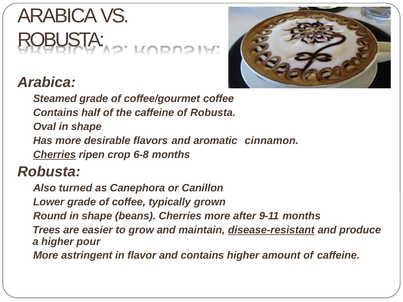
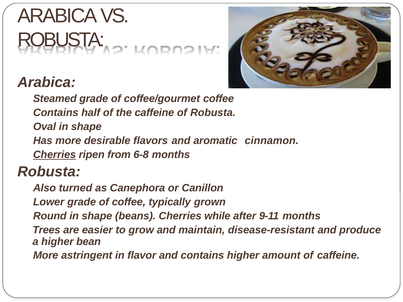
crop: crop -> from (119, 155)
Cherries more: more -> while (217, 216)
disease-resistant underline: present -> none (271, 230)
pour: pour -> bean (89, 242)
